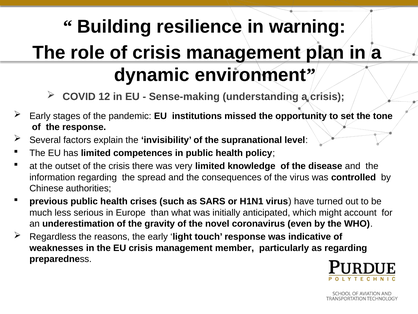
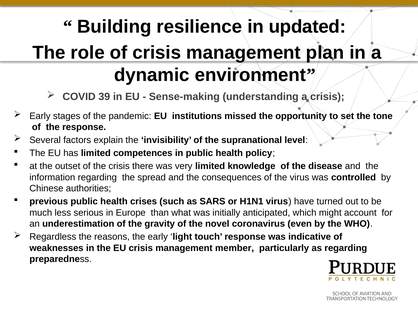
warning: warning -> updated (307, 27)
12: 12 -> 39 (104, 97)
